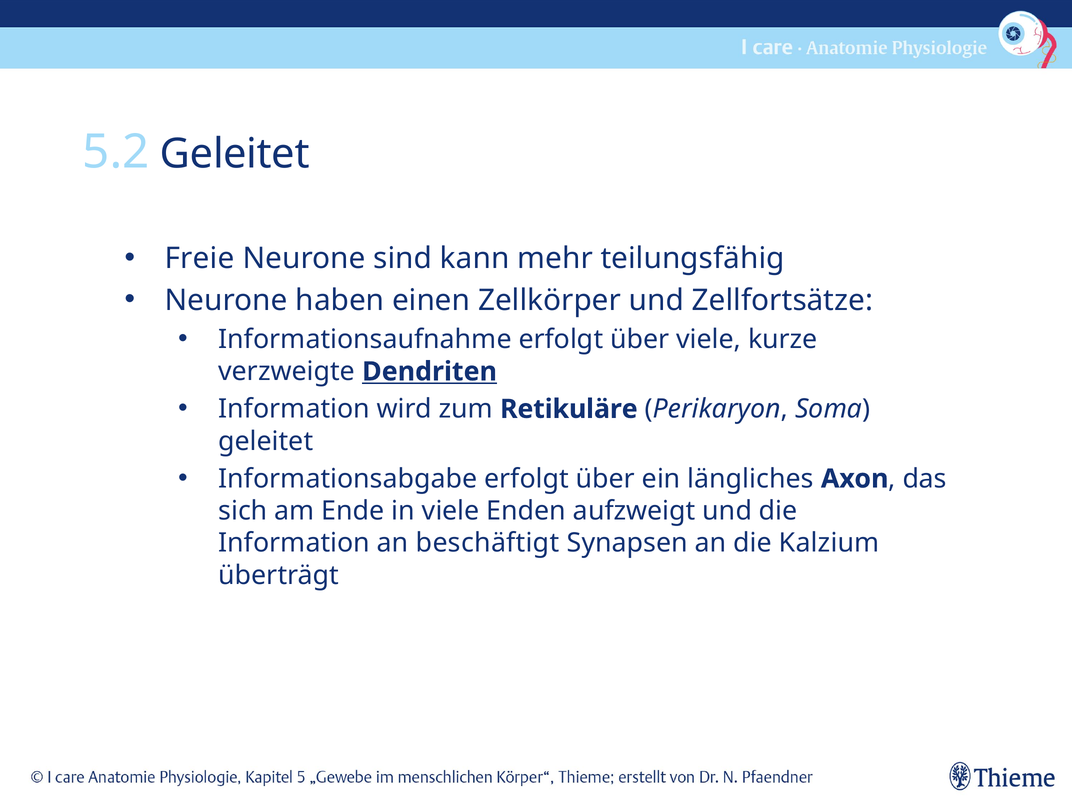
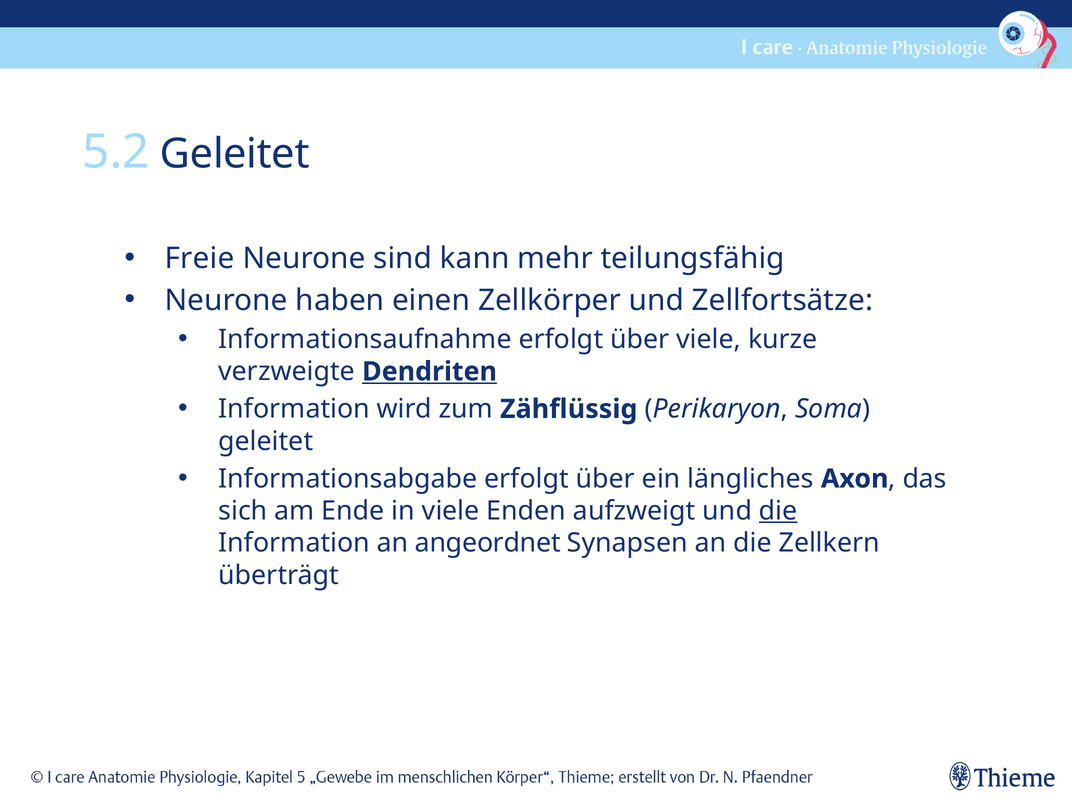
Retikuläre: Retikuläre -> Zähflüssig (569, 409)
die underline: none -> present (778, 511)
beschäftigt: beschäftigt -> angeordnet (488, 543)
Kalzium: Kalzium -> Zellkern (829, 543)
